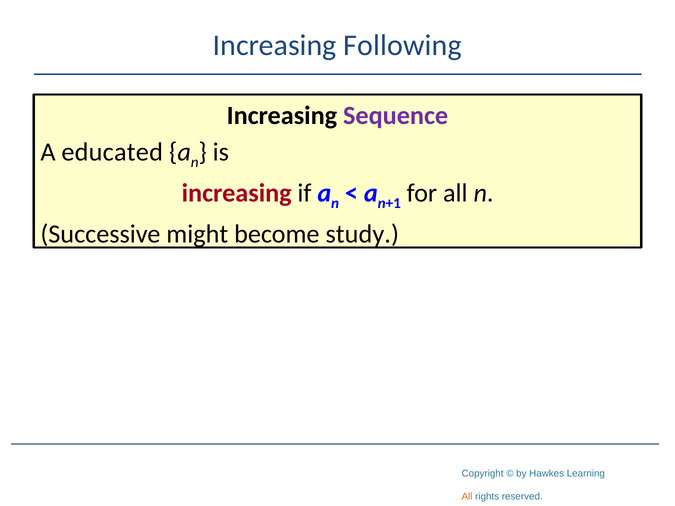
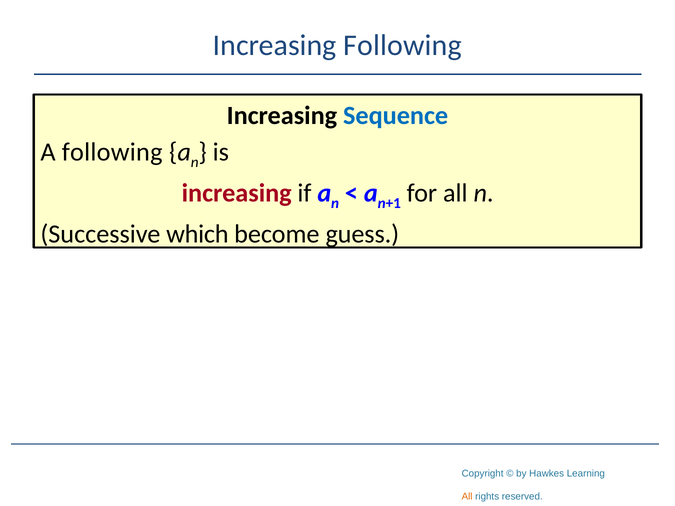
Sequence colour: purple -> blue (396, 115)
A educated: educated -> following (112, 152)
might: might -> which (197, 234)
study: study -> guess (362, 234)
